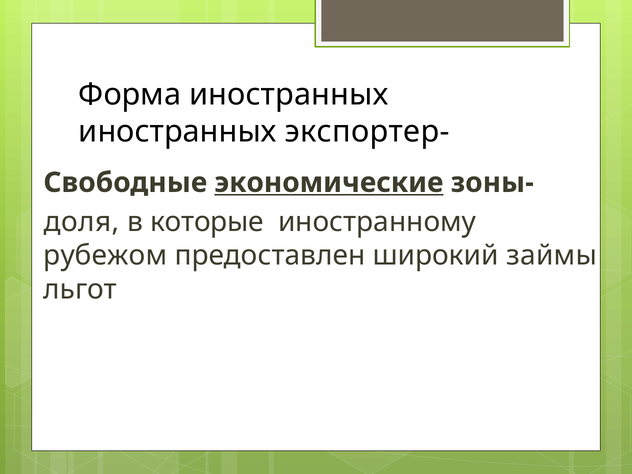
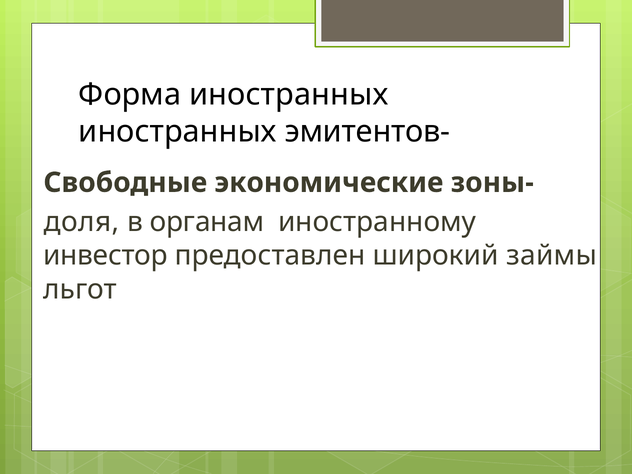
экспортер-: экспортер- -> эмитентов- (367, 132)
экономические underline: present -> none (329, 183)
которые: которые -> органам (207, 222)
рубежом: рубежом -> инвестор (105, 256)
